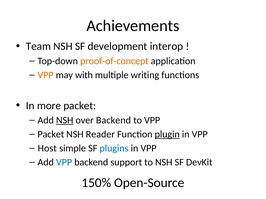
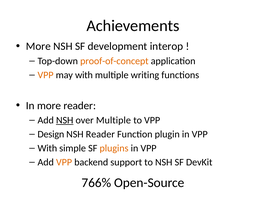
Team: Team -> More (38, 46)
more packet: packet -> reader (80, 106)
over Backend: Backend -> Multiple (113, 121)
Packet: Packet -> Design (51, 135)
plugin underline: present -> none (167, 135)
Host: Host -> With (47, 149)
plugins colour: blue -> orange (114, 149)
VPP colour: blue -> orange (64, 163)
150%: 150% -> 766% (96, 183)
